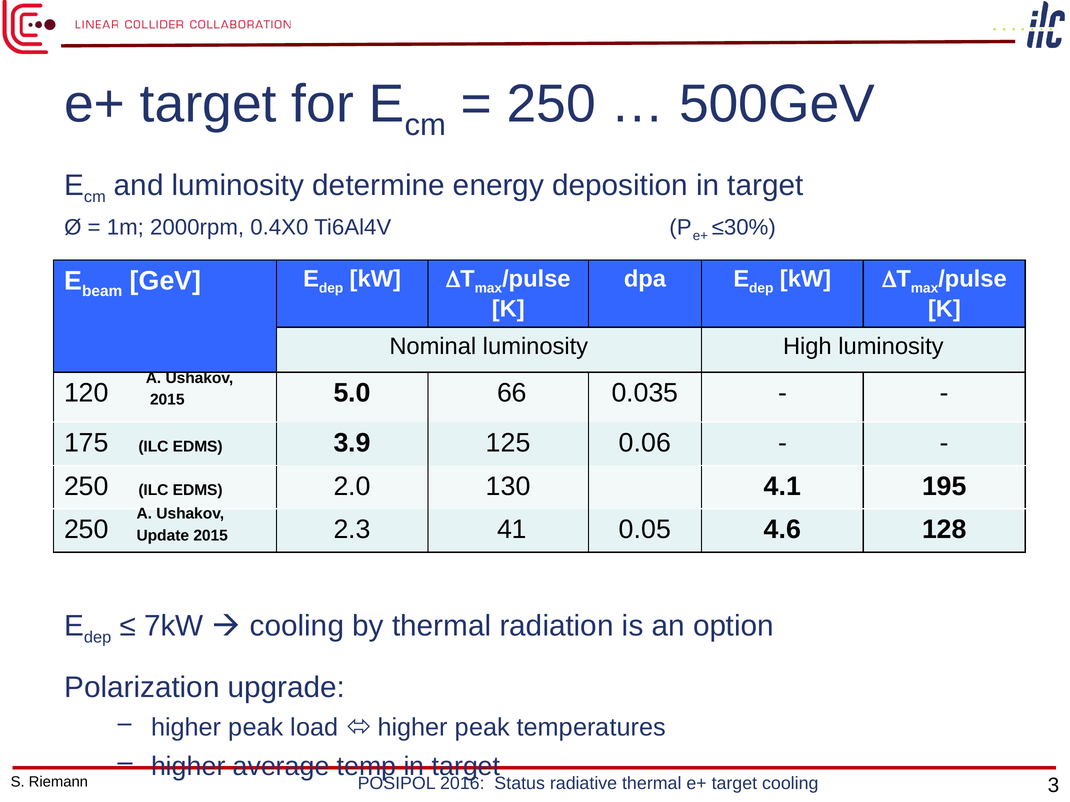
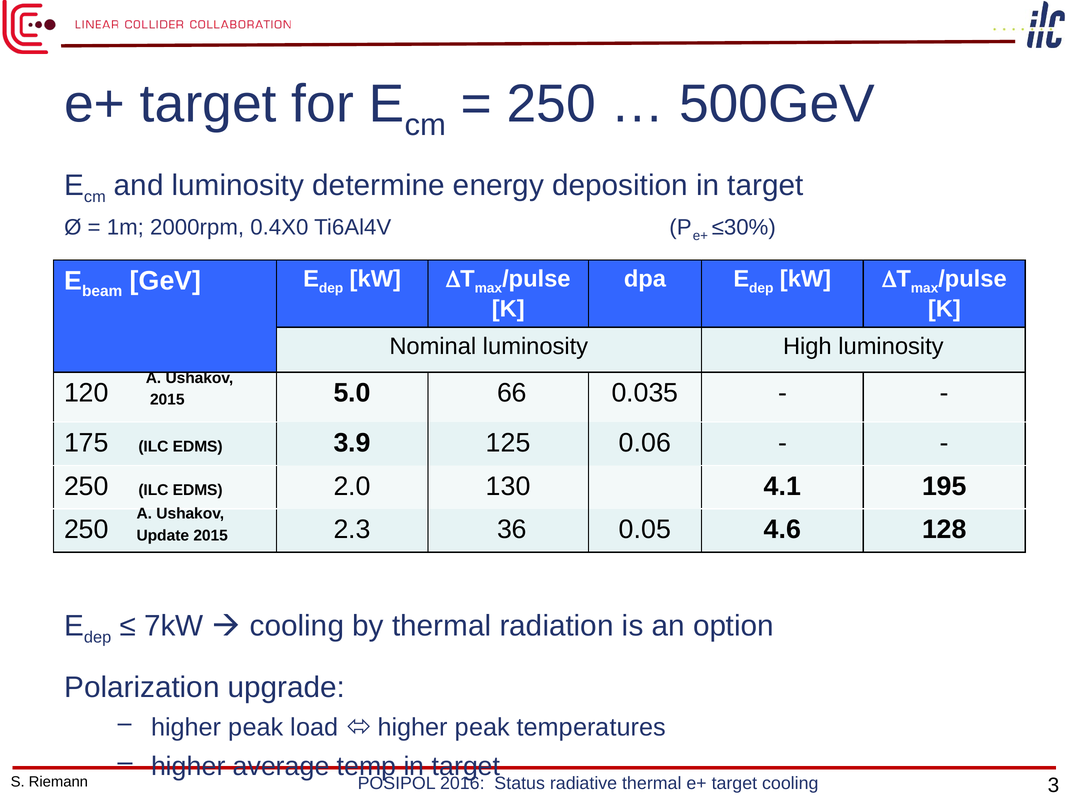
41: 41 -> 36 (512, 530)
